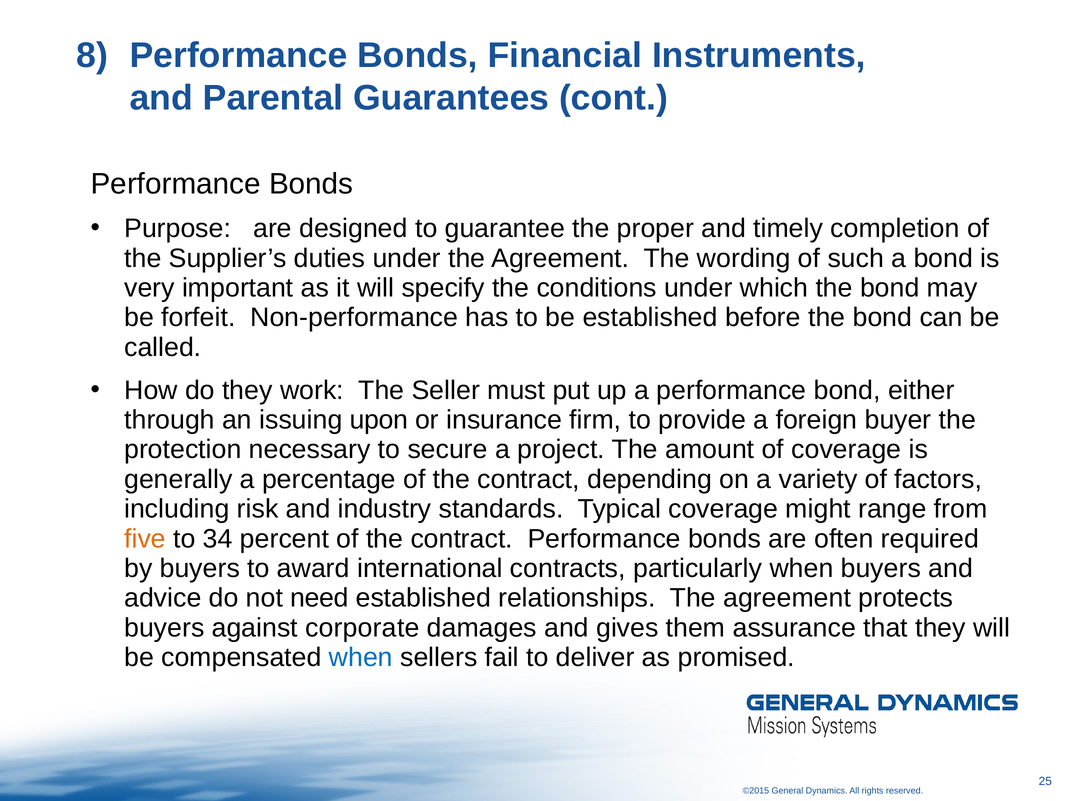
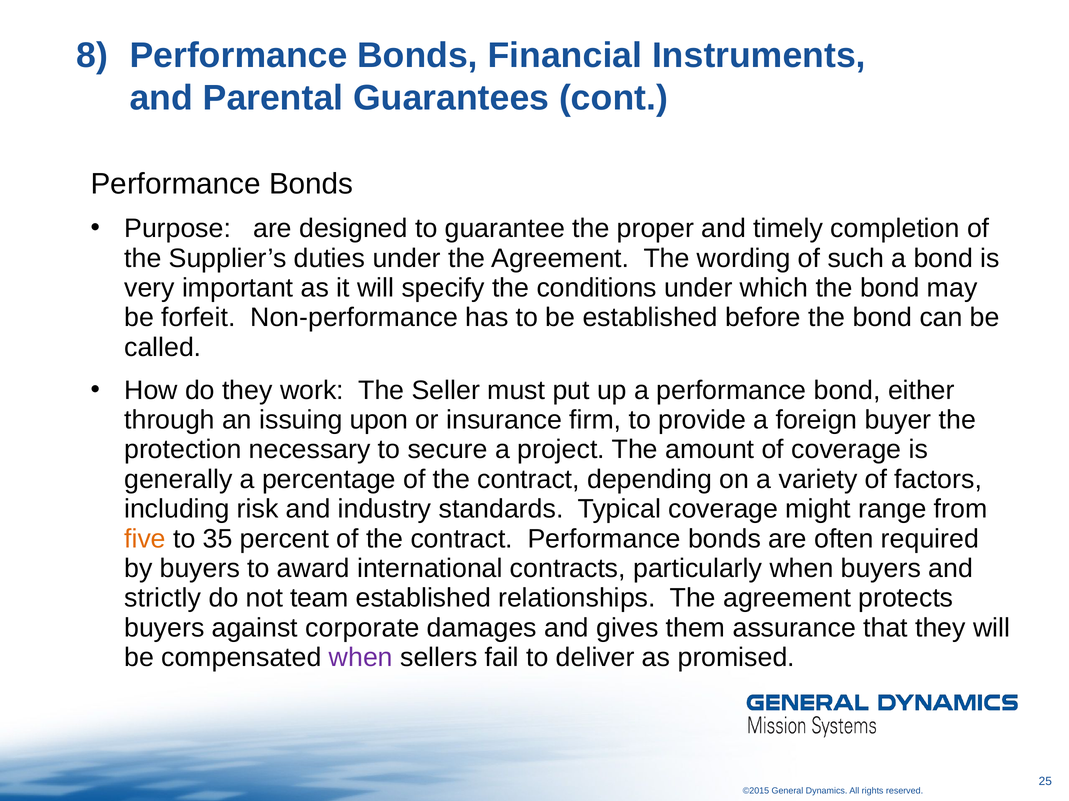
34: 34 -> 35 (218, 539)
advice: advice -> strictly (163, 599)
need: need -> team (319, 599)
when colour: blue -> purple (361, 658)
